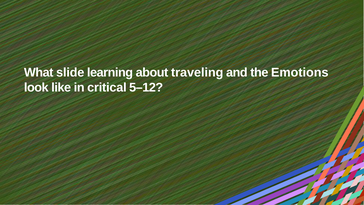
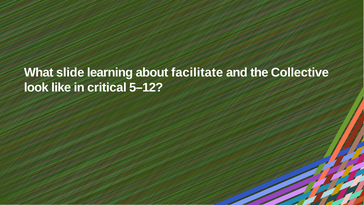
traveling: traveling -> facilitate (197, 72)
Emotions: Emotions -> Collective (300, 72)
